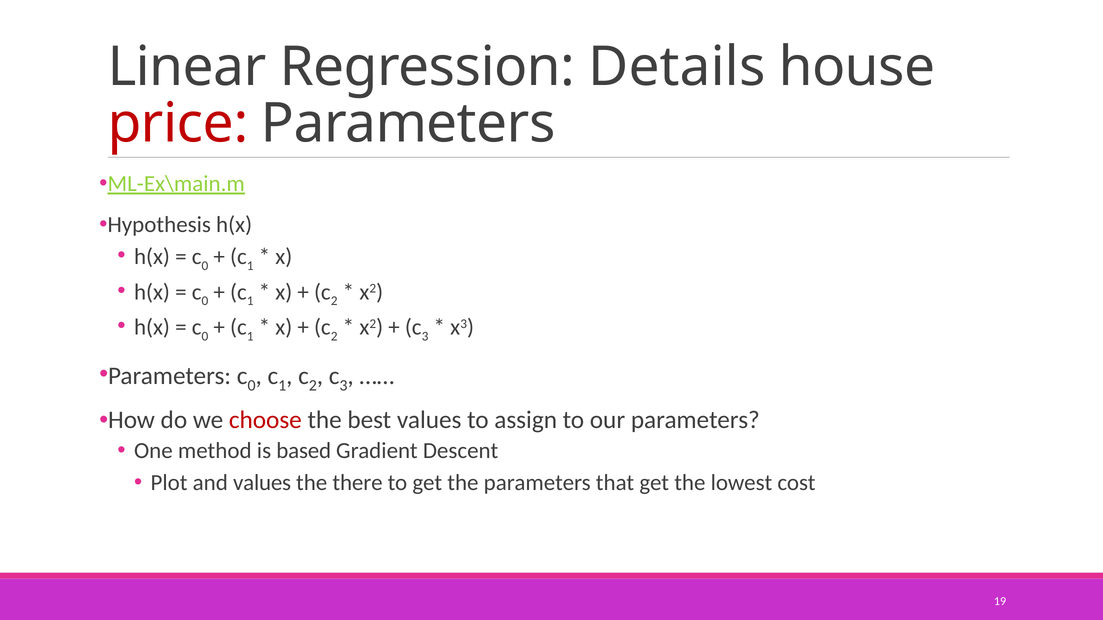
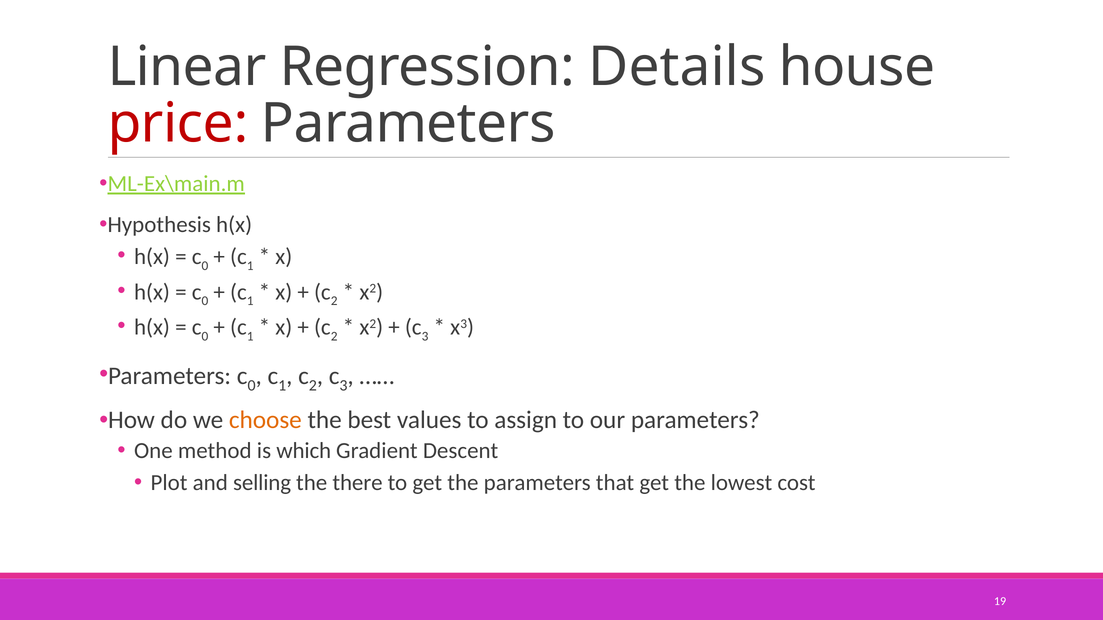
choose colour: red -> orange (265, 420)
based: based -> which (304, 451)
and values: values -> selling (262, 483)
